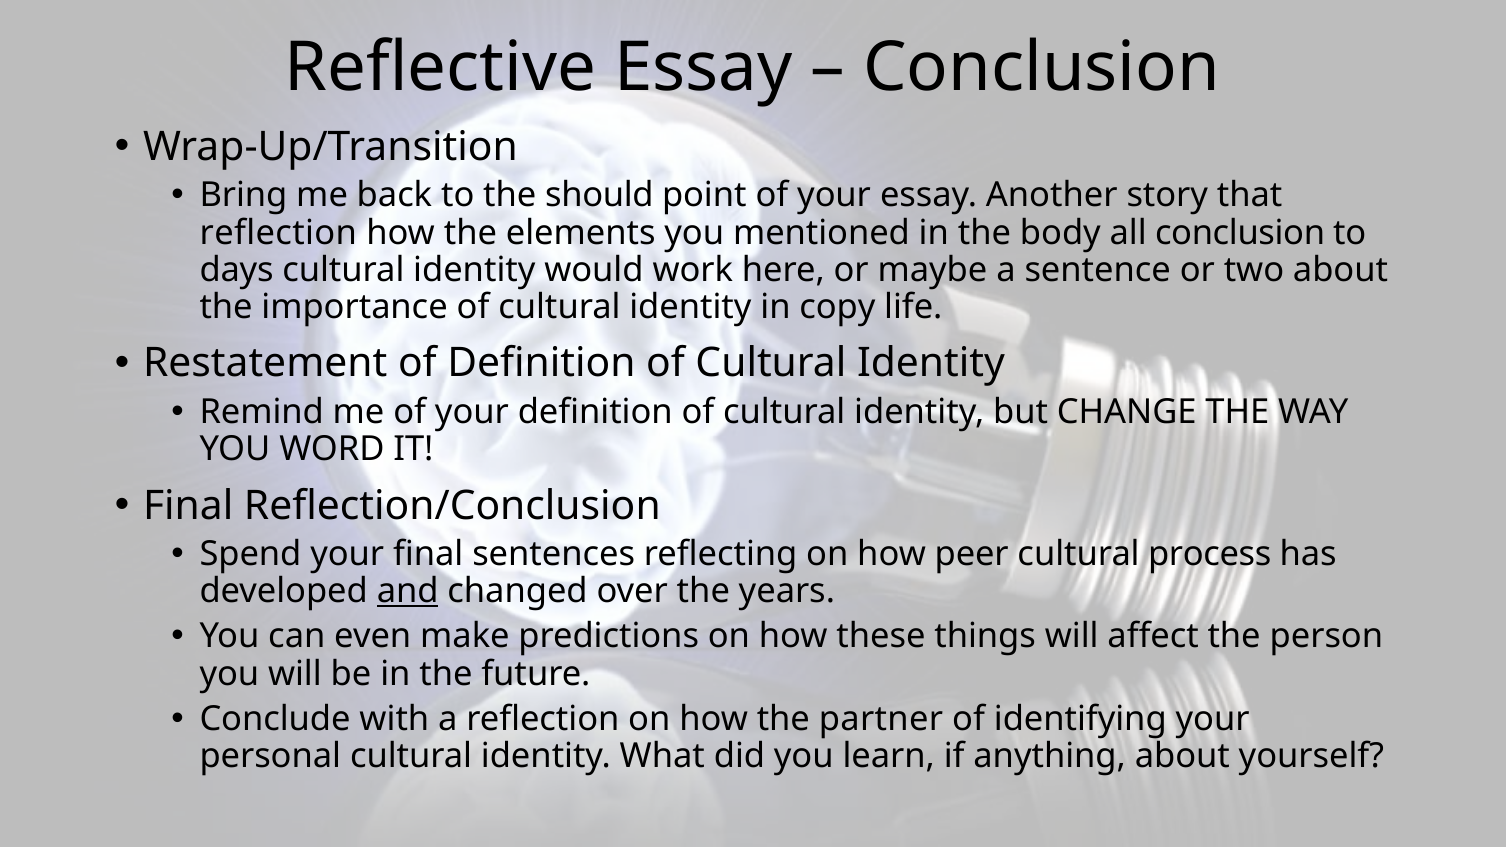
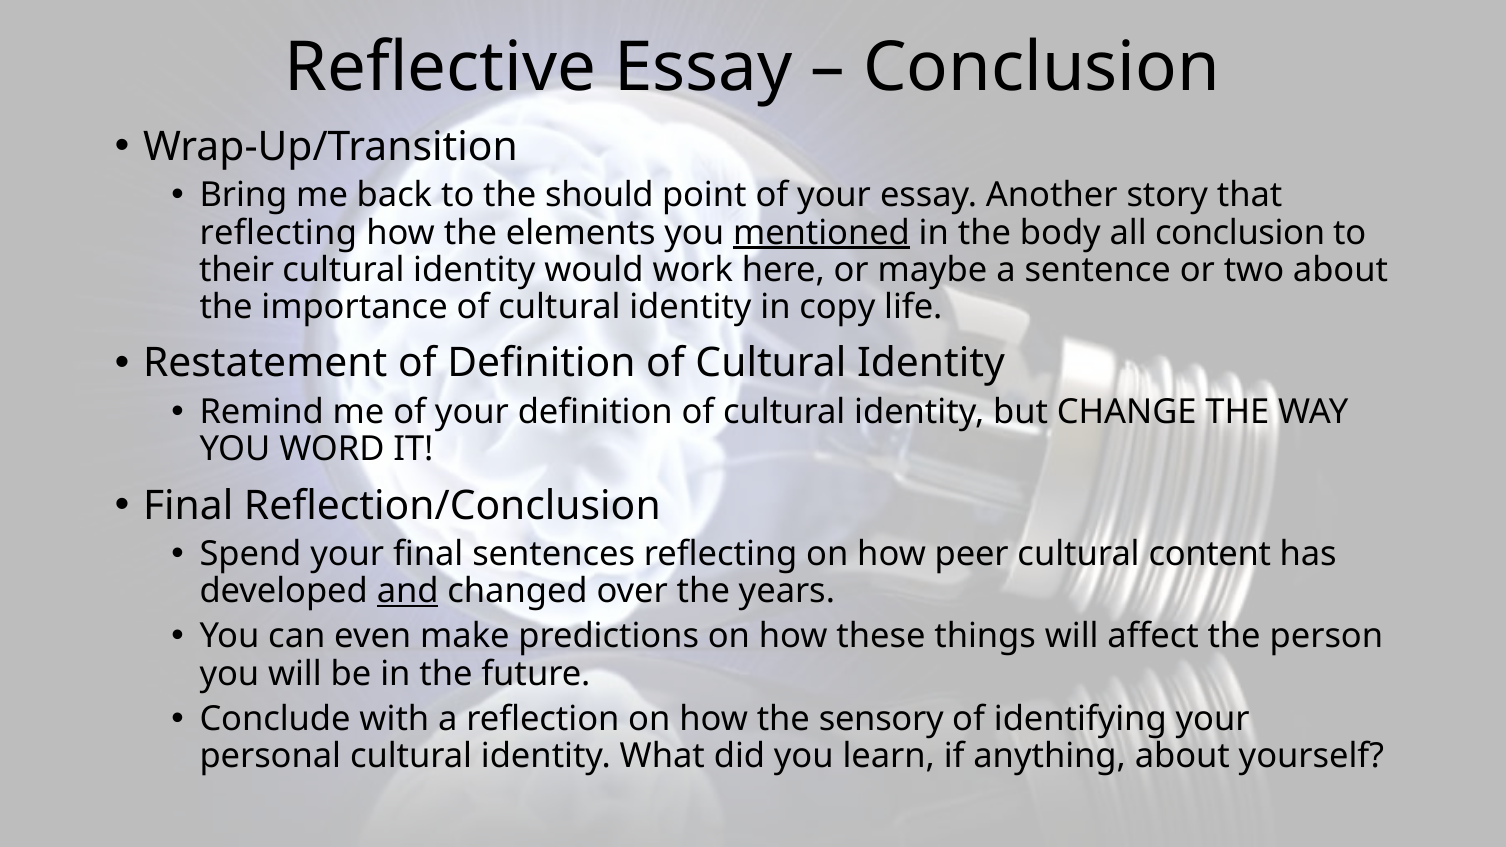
reflection: reflection -> reflecting (278, 233)
mentioned underline: none -> present (821, 233)
days: days -> their (237, 270)
process: process -> content (1210, 554)
partner: partner -> sensory (881, 719)
